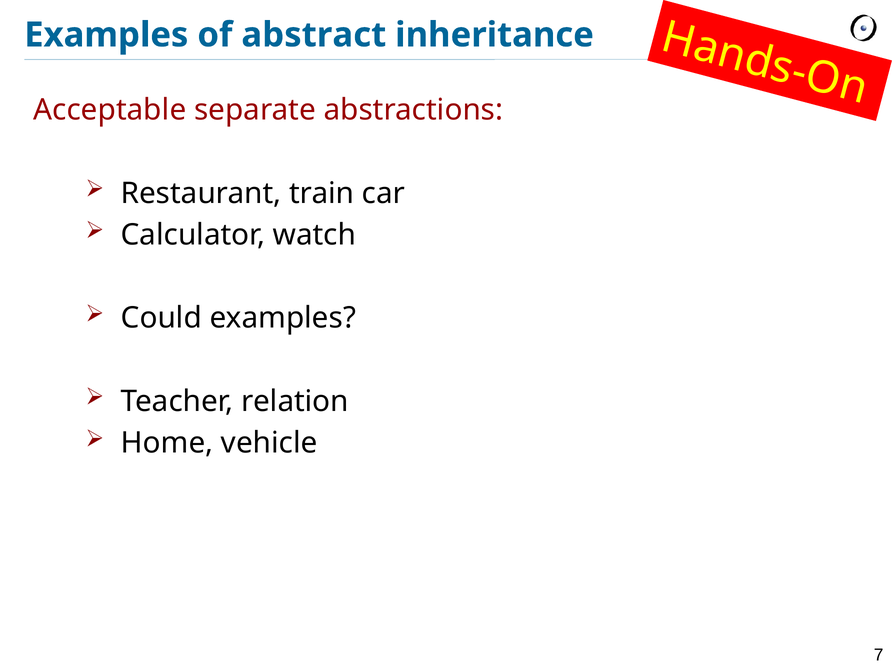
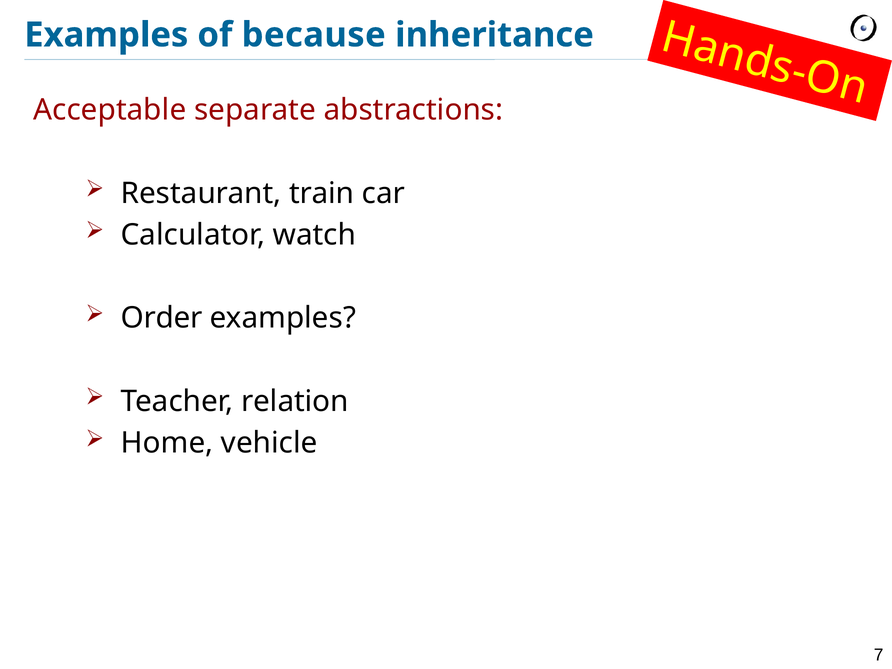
abstract: abstract -> because (314, 35)
Could: Could -> Order (161, 318)
